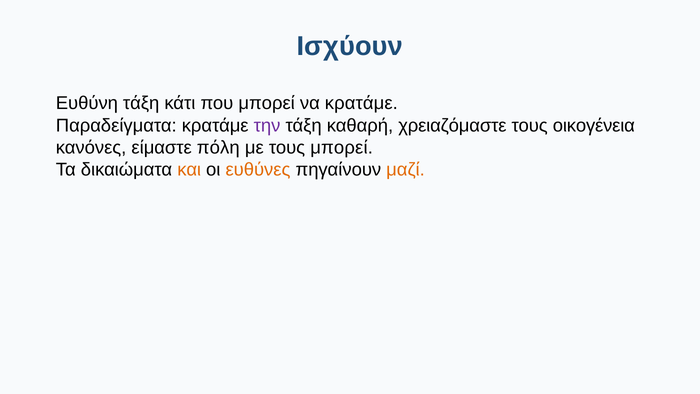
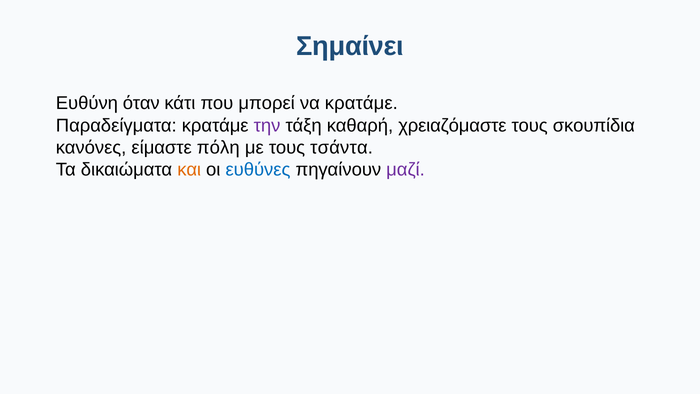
Ισχύουν: Ισχύουν -> Σημαίνει (350, 46)
Ευθύνη τάξη: τάξη -> όταν (141, 103)
οικογένεια: οικογένεια -> σκουπίδια (594, 125)
τους μπορεί: μπορεί -> τσάντα (342, 148)
ευθύνες colour: orange -> blue (258, 170)
μαζί colour: orange -> purple (406, 170)
